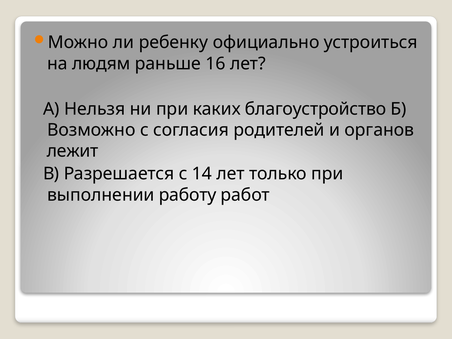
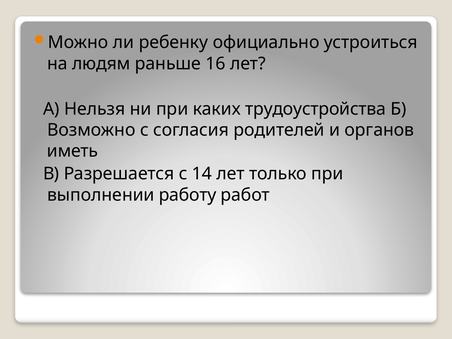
благоустройство: благоустройство -> трудоустройства (316, 109)
лежит: лежит -> иметь (73, 151)
